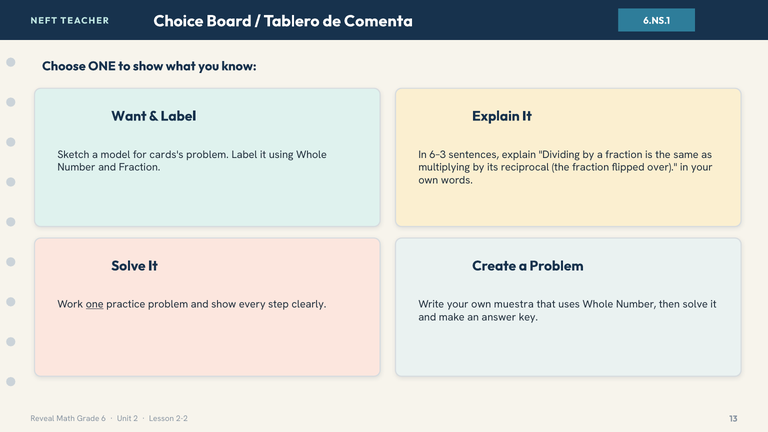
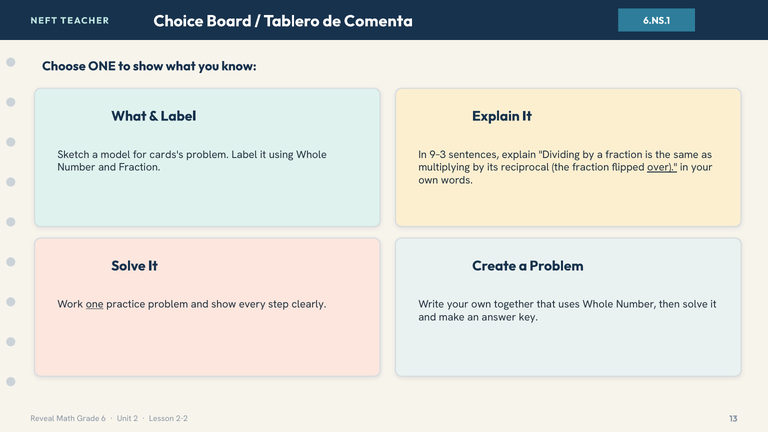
Want: Want -> What (129, 116)
6–3: 6–3 -> 9–3 (438, 155)
over underline: none -> present (662, 167)
muestra: muestra -> together (514, 304)
